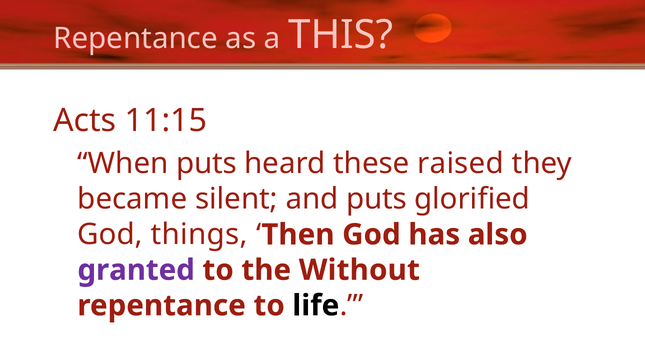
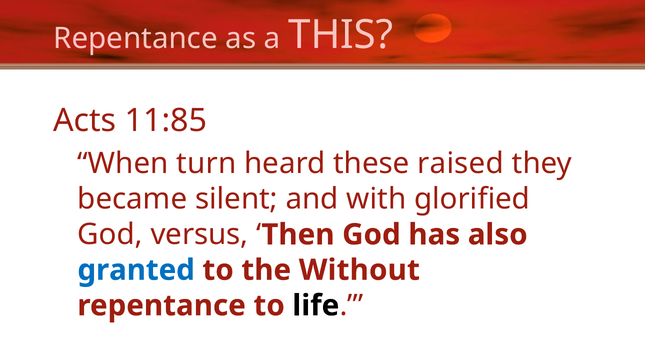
11:15: 11:15 -> 11:85 (166, 121)
When puts: puts -> turn (206, 164)
and puts: puts -> with (376, 199)
things: things -> versus (199, 234)
granted colour: purple -> blue (136, 270)
